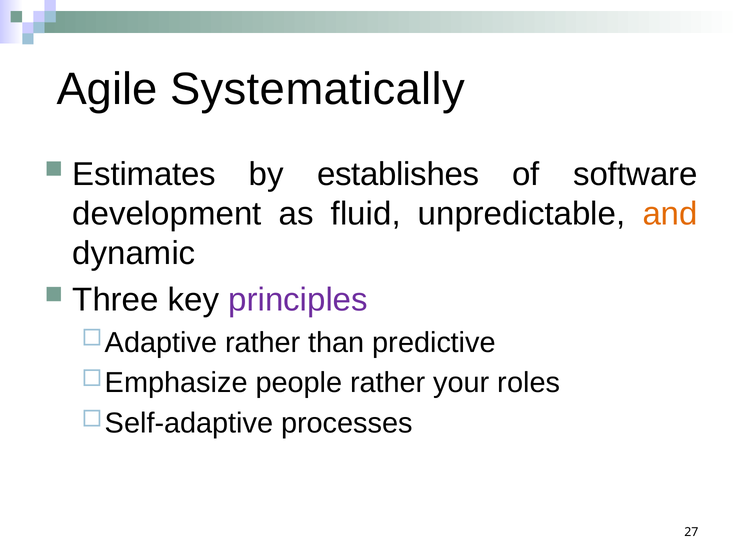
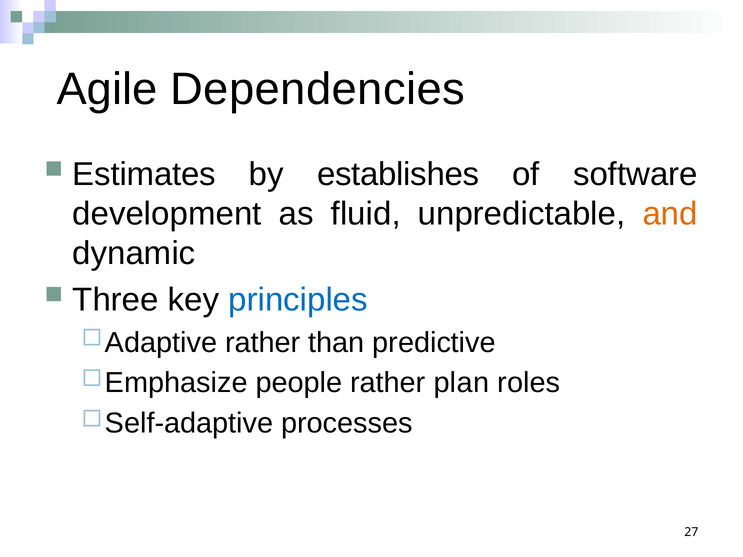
Systematically: Systematically -> Dependencies (318, 89)
principles colour: purple -> blue (298, 300)
your: your -> plan (461, 383)
